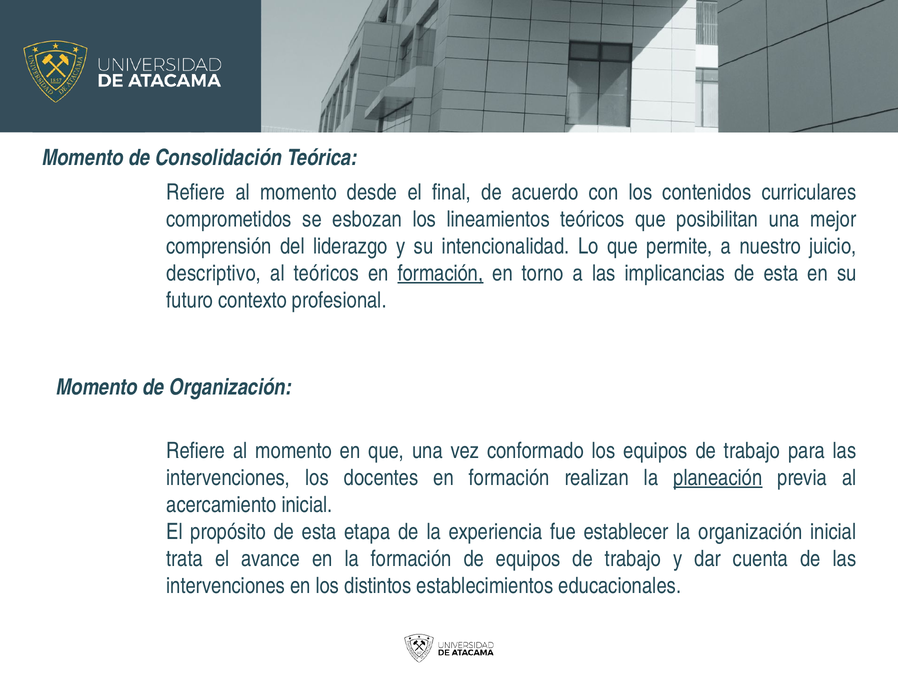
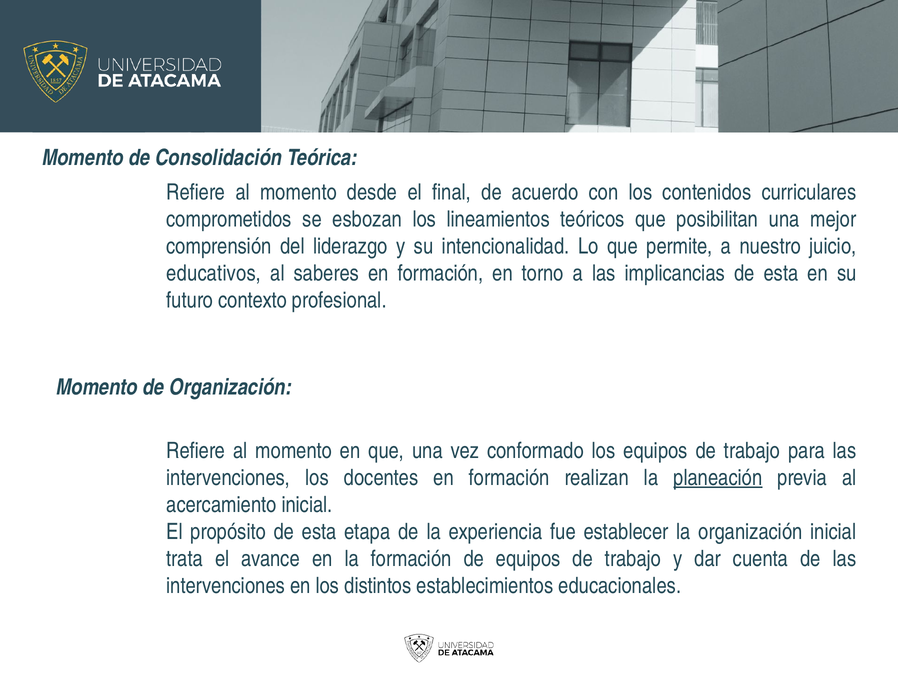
descriptivo: descriptivo -> educativos (214, 273)
al teóricos: teóricos -> saberes (326, 273)
formación underline: present -> none (440, 273)
